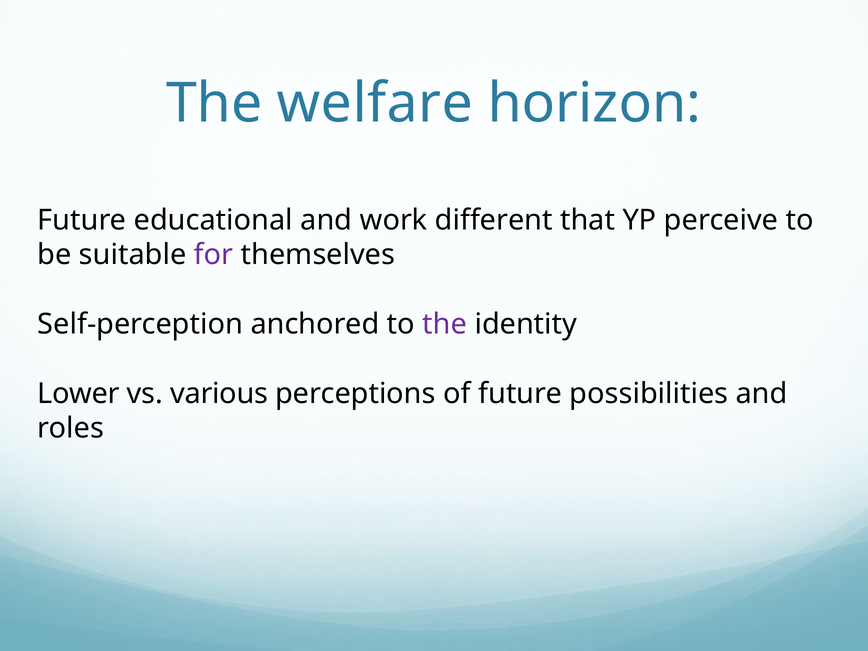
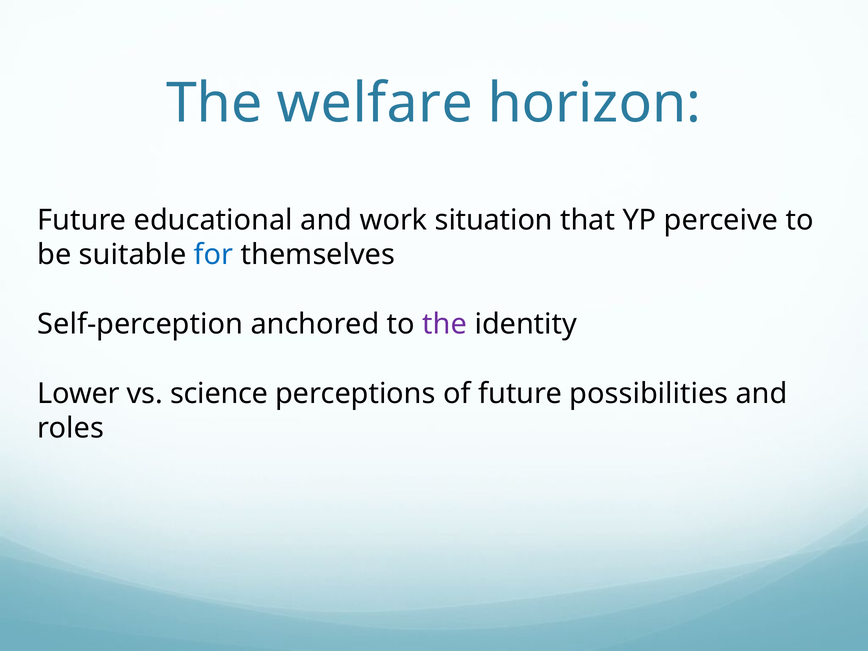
different: different -> situation (494, 220)
for colour: purple -> blue (214, 255)
various: various -> science (219, 394)
